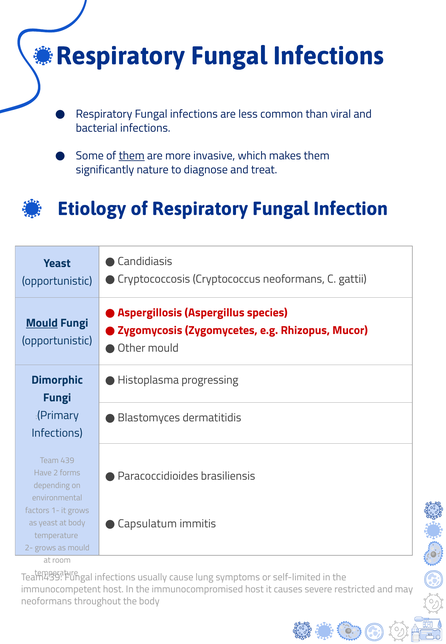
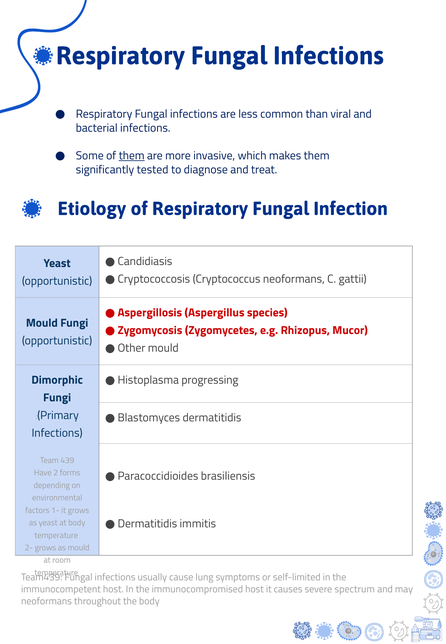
nature: nature -> tested (153, 170)
Mould underline: present -> none (42, 323)
Capsulatum: Capsulatum -> Dermatitidis (147, 524)
restricted: restricted -> spectrum (355, 589)
